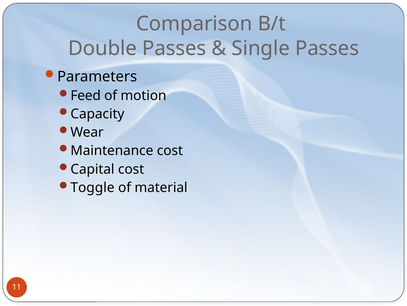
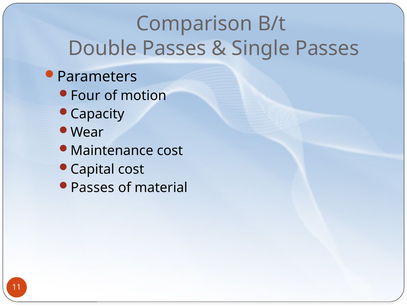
Feed: Feed -> Four (85, 95)
Toggle: Toggle -> Passes (92, 187)
